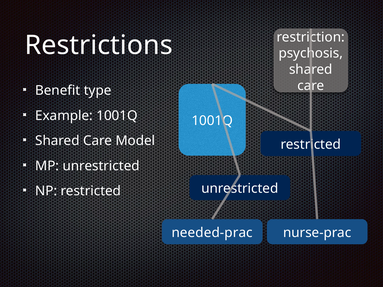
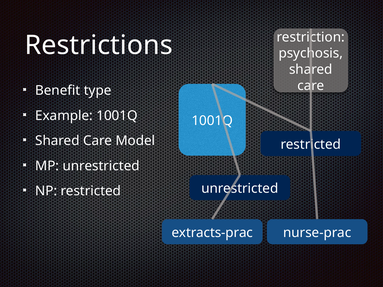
needed-prac: needed-prac -> extracts-prac (212, 233)
